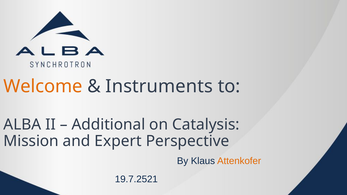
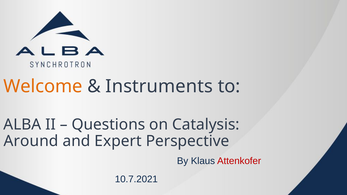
Additional: Additional -> Questions (108, 125)
Mission: Mission -> Around (31, 141)
Attenkofer colour: orange -> red (239, 161)
19.7.2521: 19.7.2521 -> 10.7.2021 (136, 179)
